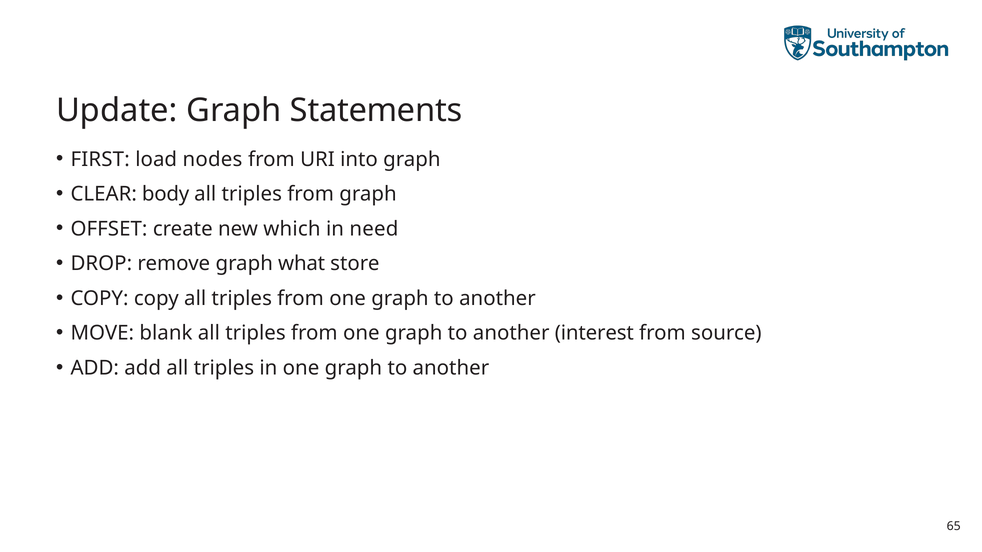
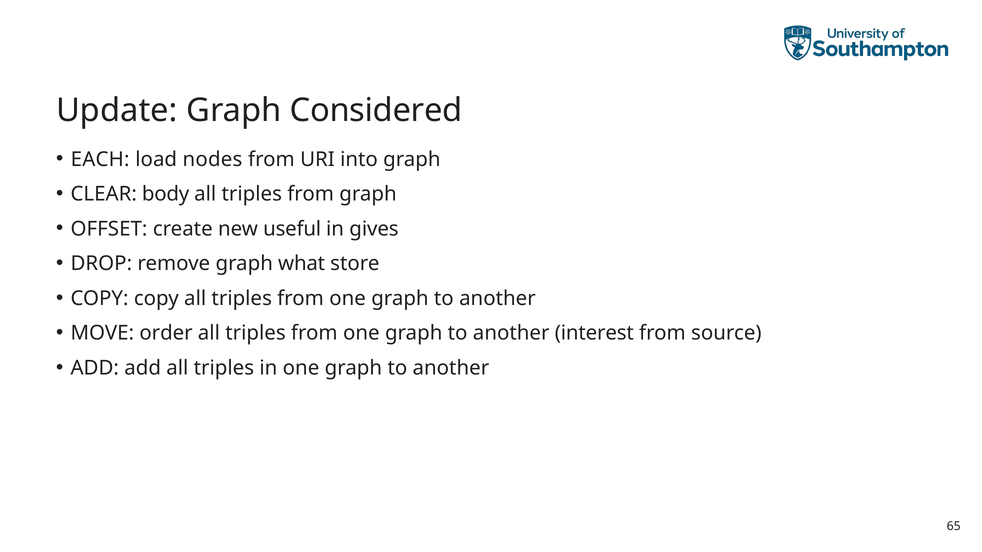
Statements: Statements -> Considered (376, 110)
FIRST: FIRST -> EACH (100, 159)
which: which -> useful (292, 229)
need: need -> gives (374, 229)
blank: blank -> order (166, 333)
